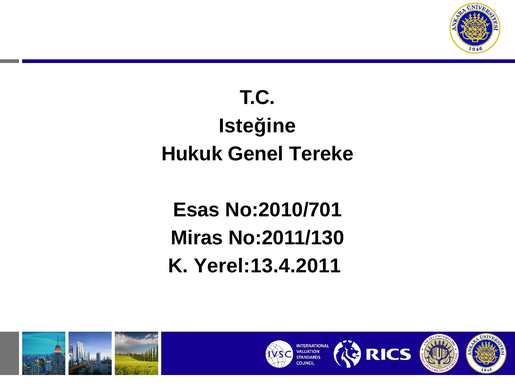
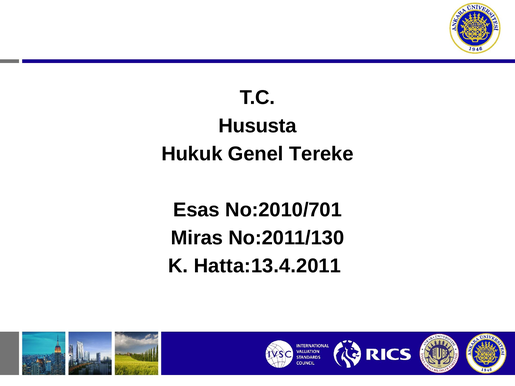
Isteğine: Isteğine -> Hususta (258, 126)
Yerel:13.4.2011: Yerel:13.4.2011 -> Hatta:13.4.2011 (267, 266)
